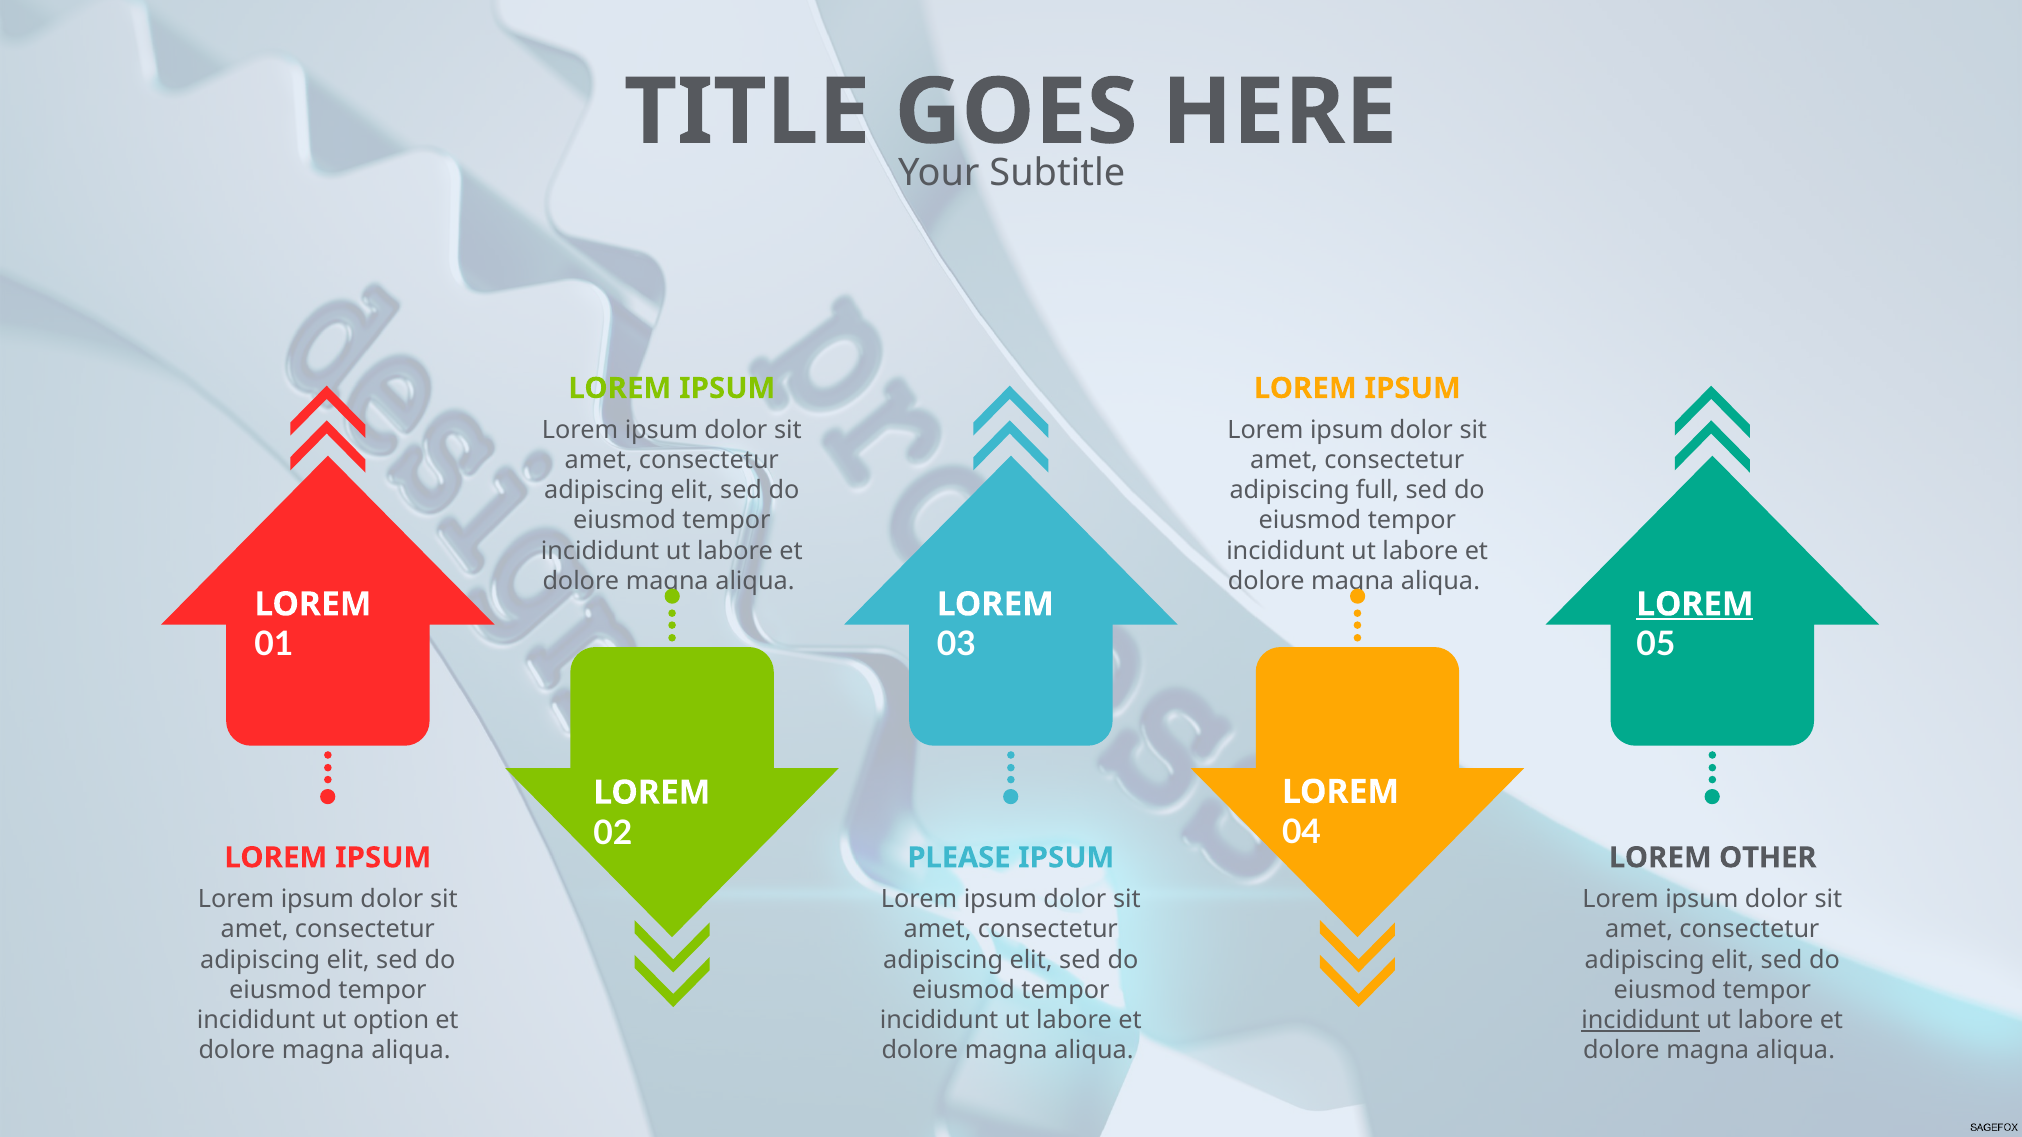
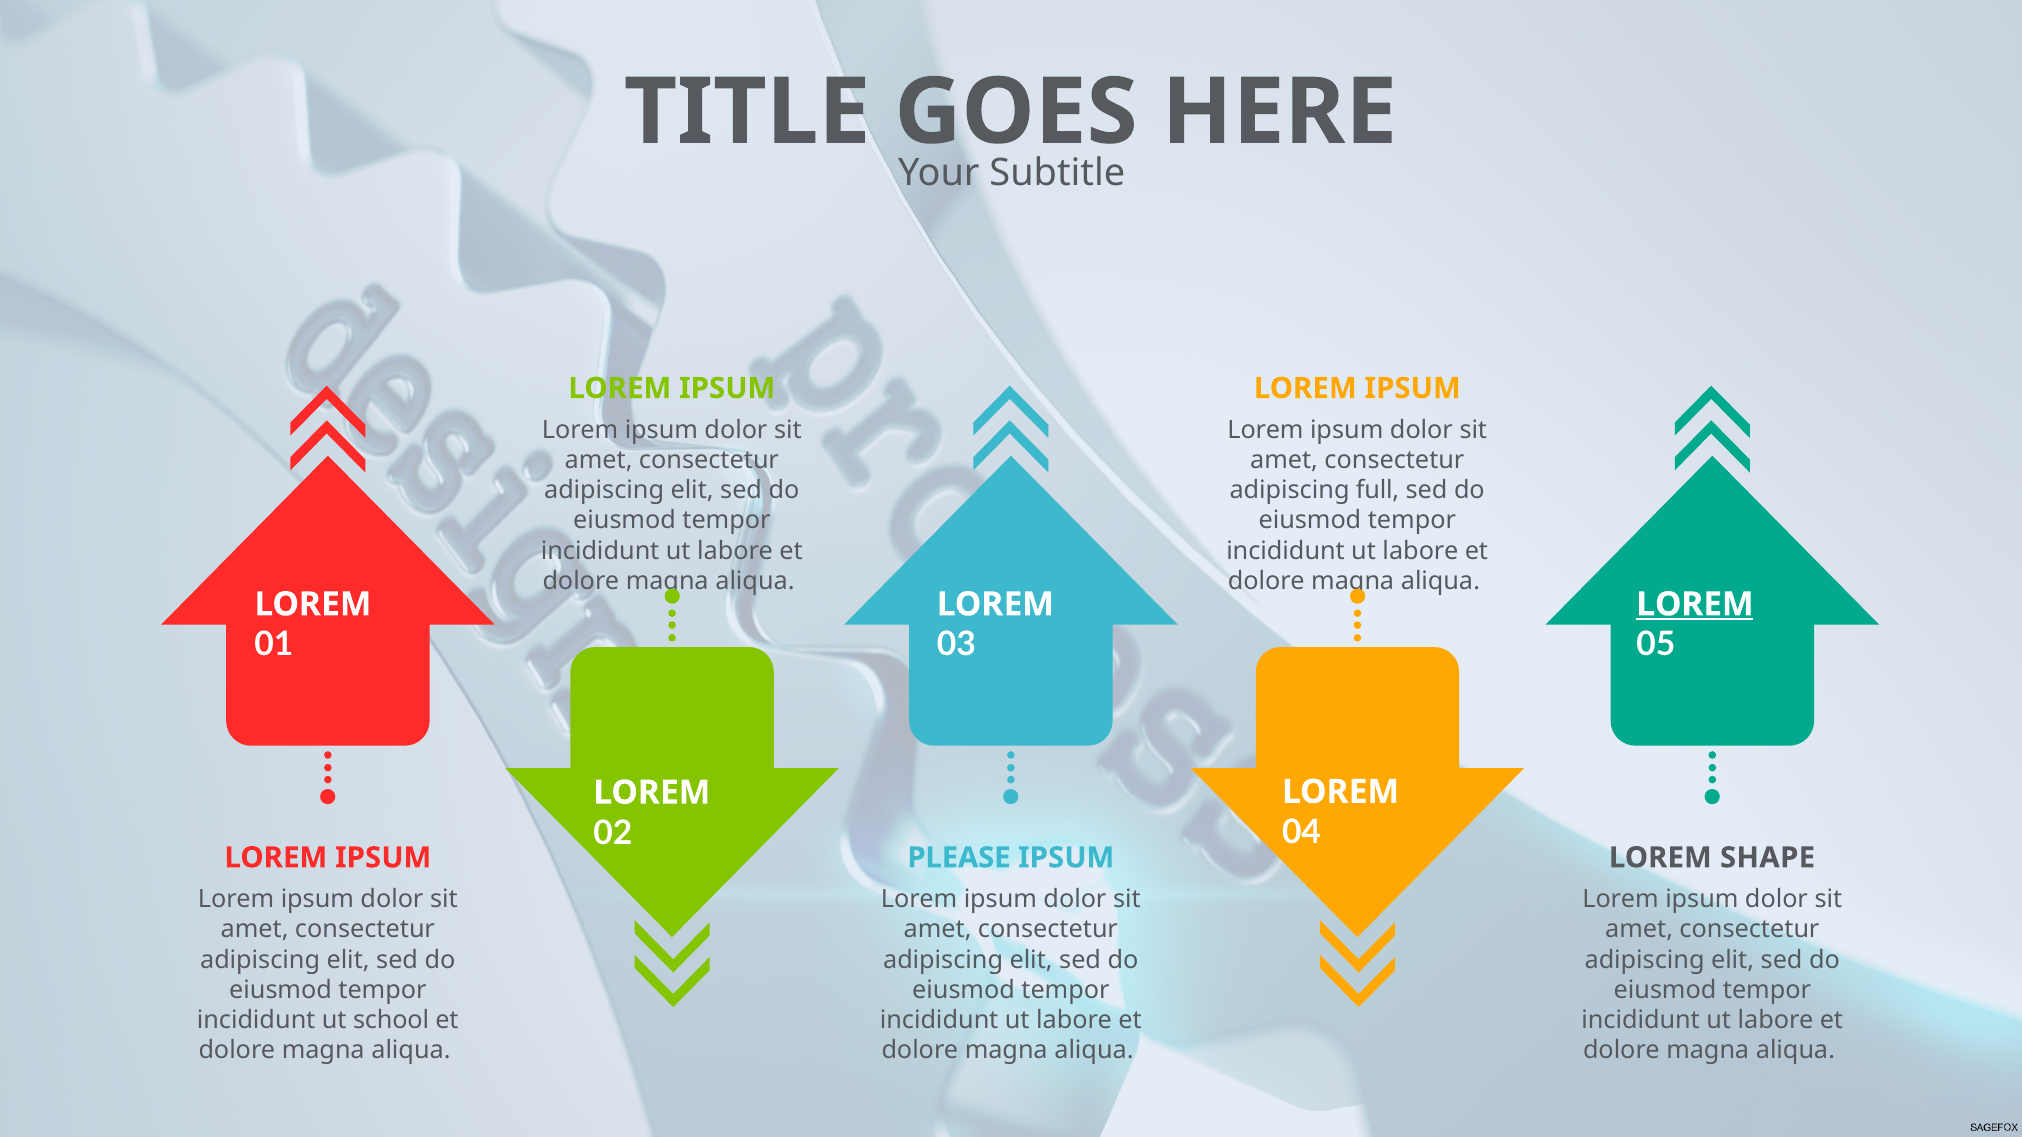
OTHER: OTHER -> SHAPE (1768, 858)
option: option -> school (391, 1021)
incididunt underline: present -> none (1641, 1021)
